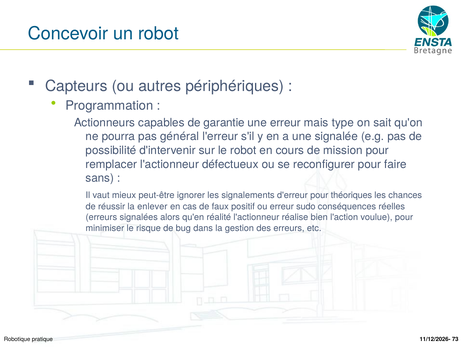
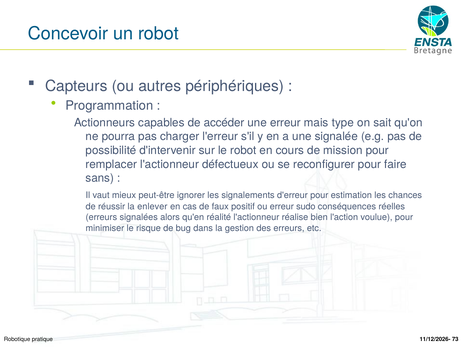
garantie: garantie -> accéder (224, 123)
général: général -> charger (180, 137)
théoriques: théoriques -> estimation (351, 195)
